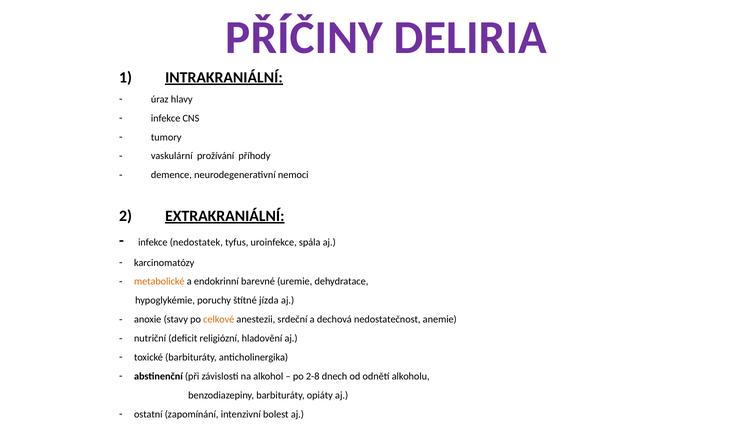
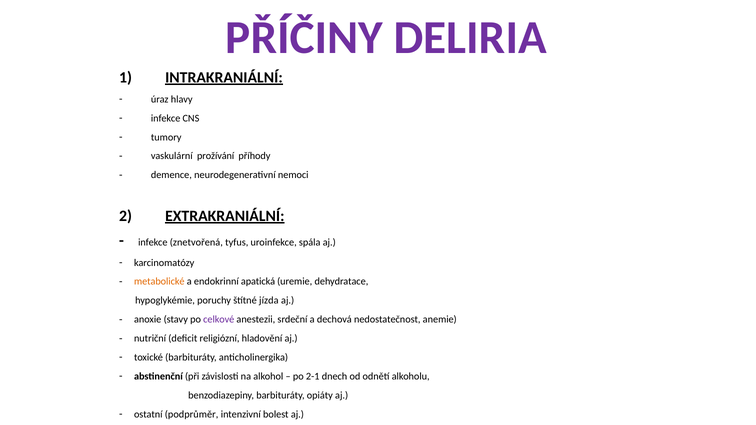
nedostatek: nedostatek -> znetvořená (196, 243)
barevné: barevné -> apatická (258, 282)
celkové colour: orange -> purple (219, 320)
2-8: 2-8 -> 2-1 (313, 377)
zapomínání: zapomínání -> podprůměr (192, 414)
